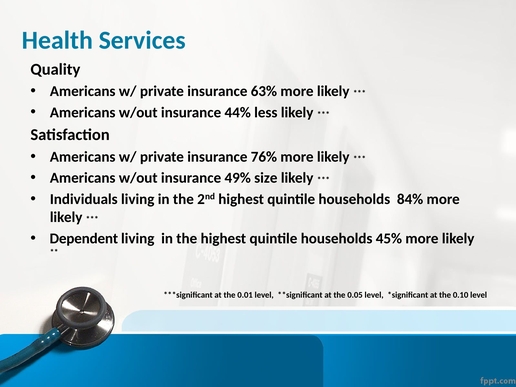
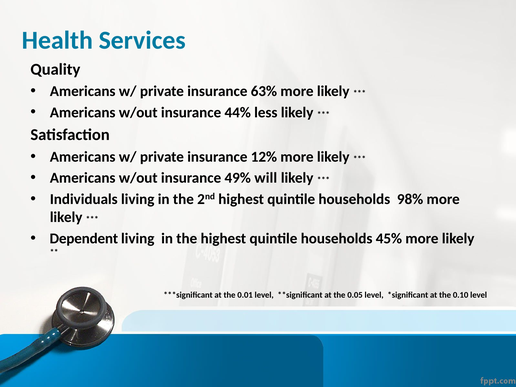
76%: 76% -> 12% (264, 157)
size: size -> will (266, 178)
84%: 84% -> 98% (410, 199)
